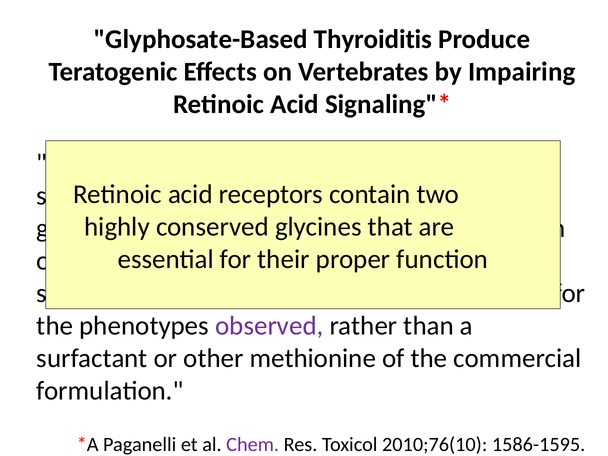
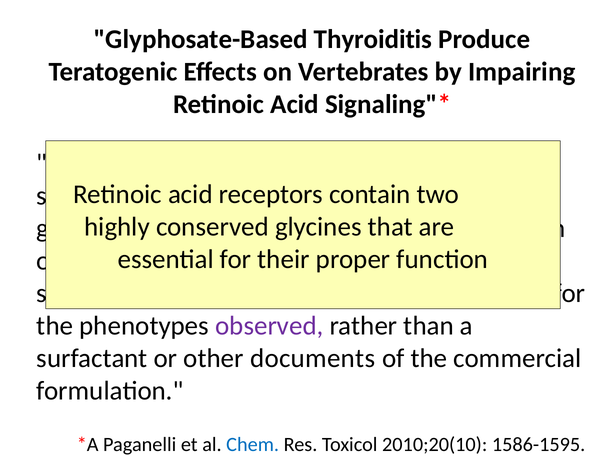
methionine: methionine -> documents (313, 358)
Chem colour: purple -> blue (253, 444)
2010;76(10: 2010;76(10 -> 2010;20(10 (435, 444)
